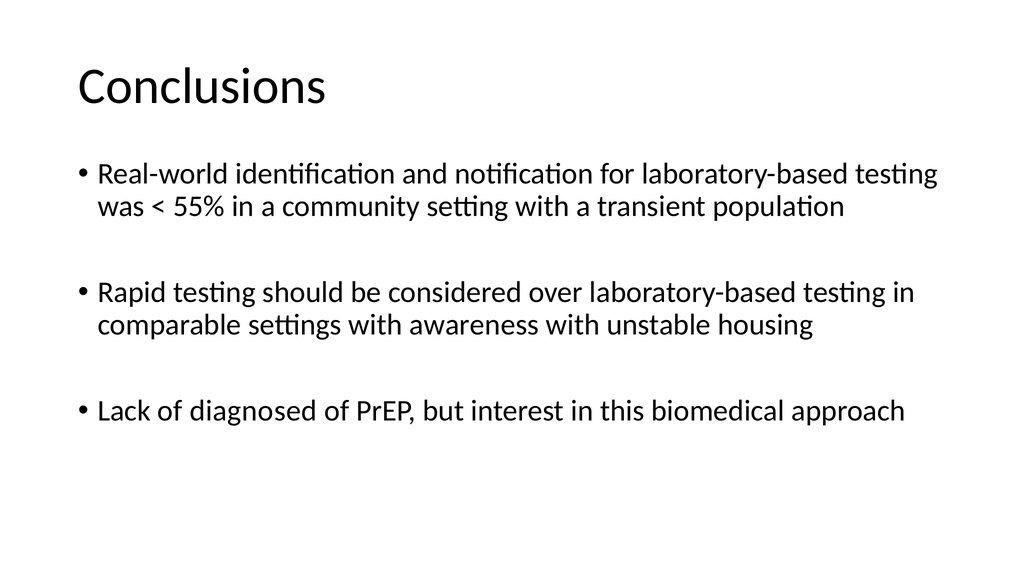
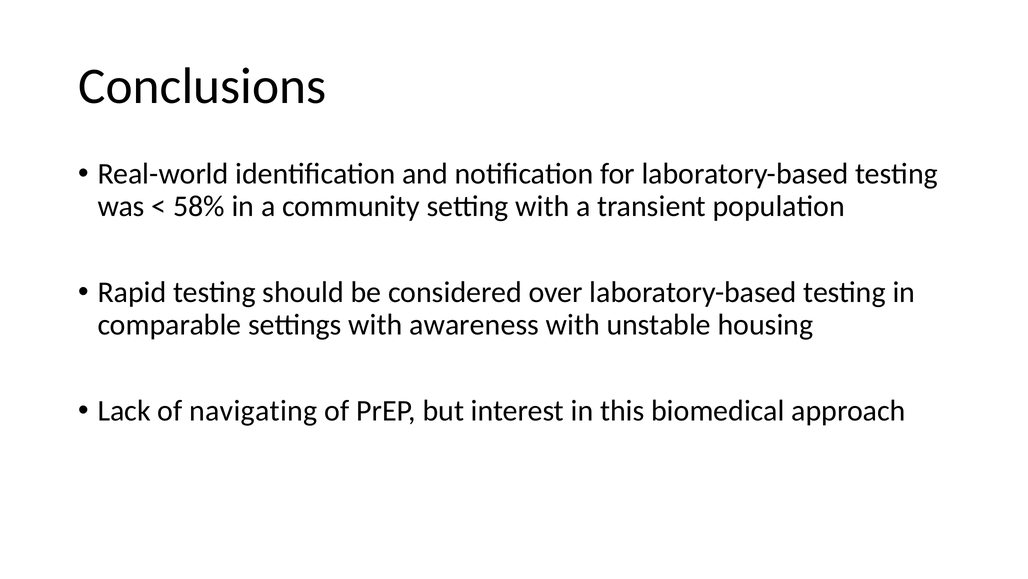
55%: 55% -> 58% (199, 206)
diagnosed: diagnosed -> navigating (253, 411)
